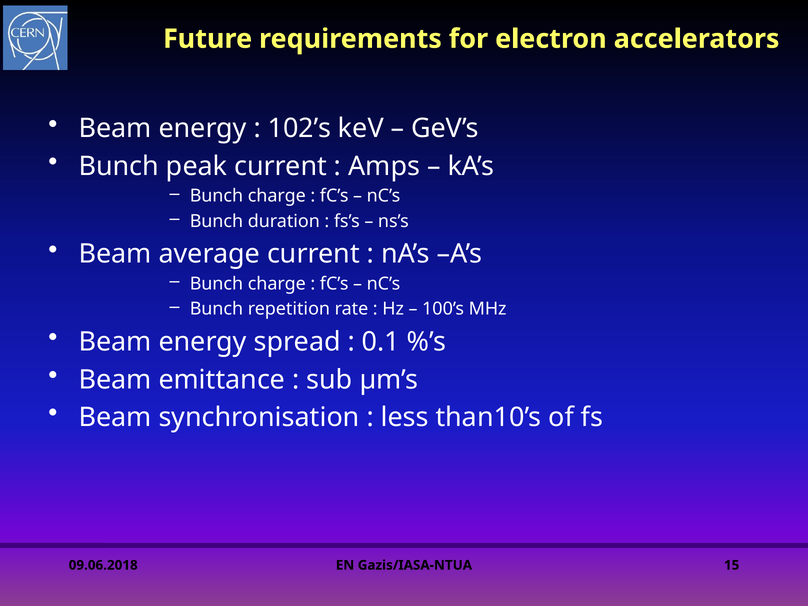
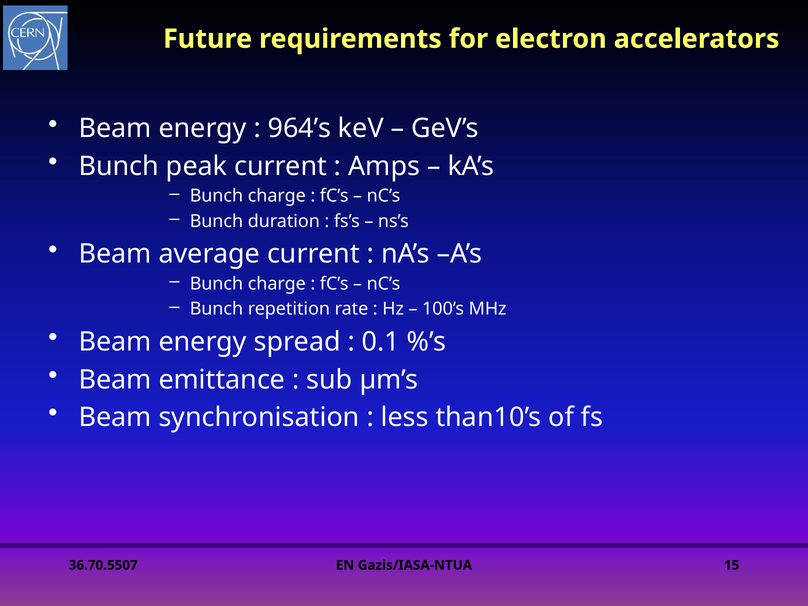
102’s: 102’s -> 964’s (300, 129)
09.06.2018: 09.06.2018 -> 36.70.5507 (103, 565)
